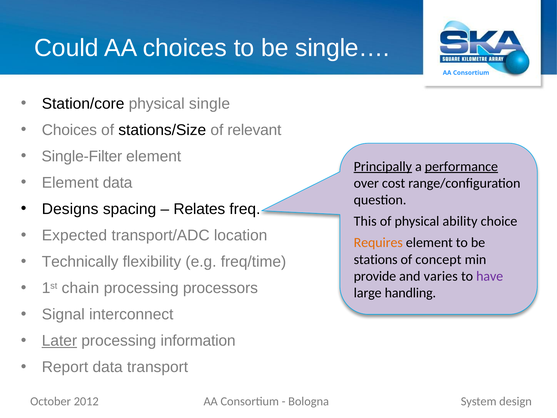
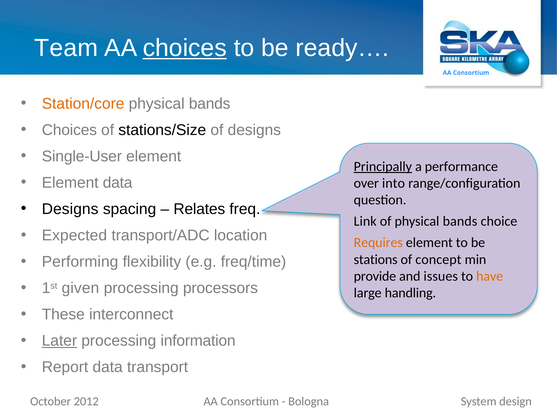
Could: Could -> Team (66, 48)
choices underline: none -> present (185, 48)
single…: single… -> ready… (342, 48)
Station/core colour: black -> orange (83, 104)
single: single -> bands (210, 104)
of relevant: relevant -> designs (254, 130)
Single-Filter: Single-Filter -> Single-User (82, 156)
performance underline: present -> none (461, 166)
cost: cost -> into (394, 183)
This: This -> Link (365, 221)
of physical ability: ability -> bands (460, 221)
Technically: Technically -> Performing (80, 262)
varies: varies -> issues (441, 276)
have colour: purple -> orange (490, 276)
chain: chain -> given (80, 288)
Signal: Signal -> These (63, 314)
